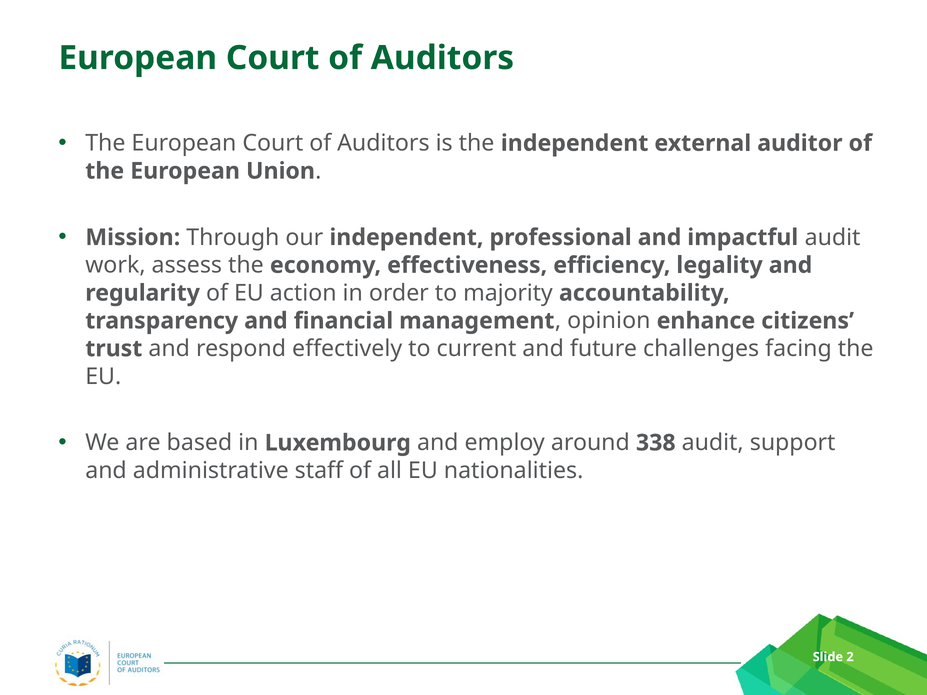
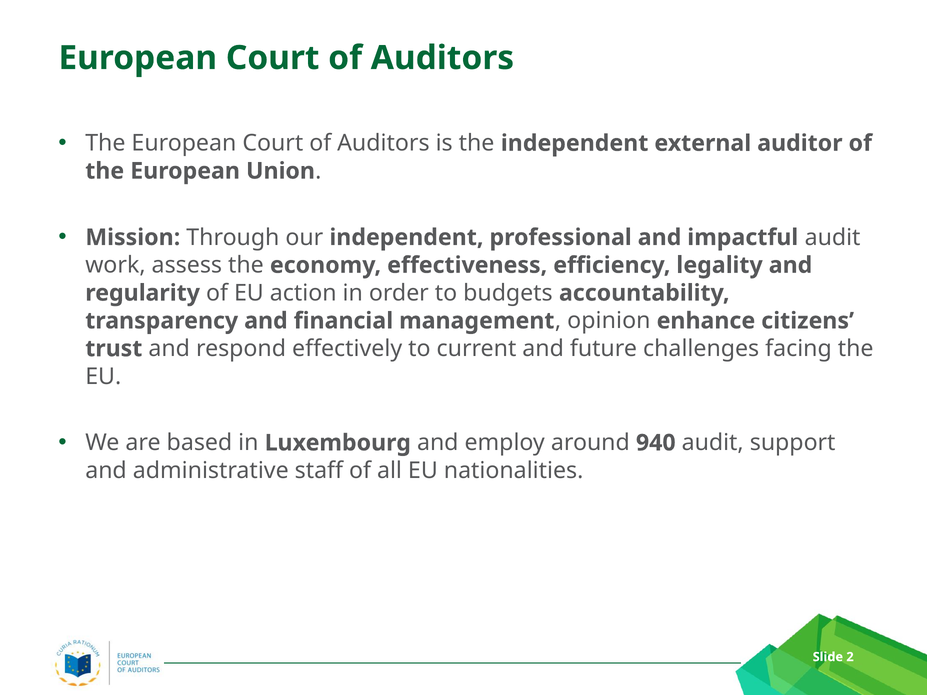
majority: majority -> budgets (508, 293)
338: 338 -> 940 (656, 443)
